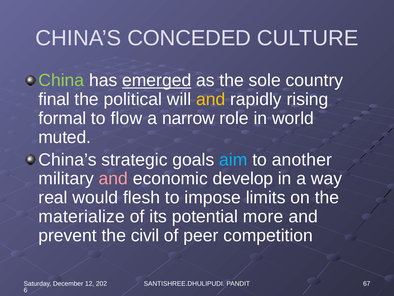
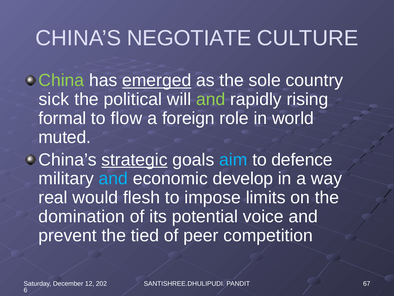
CONCEDED: CONCEDED -> NEGOTIATE (189, 38)
final: final -> sick (54, 99)
and colour: yellow -> light green (211, 99)
narrow: narrow -> foreign (188, 118)
strategic underline: none -> present (134, 159)
another: another -> defence (302, 159)
and colour: pink -> light blue (113, 178)
materialize: materialize -> domination (82, 216)
more: more -> voice (263, 216)
civil: civil -> tied (145, 235)
